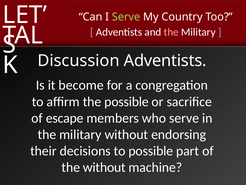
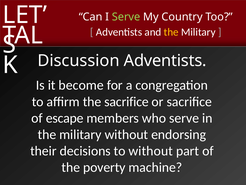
the colour: pink -> yellow (171, 32)
the possible: possible -> sacrifice (127, 101)
to possible: possible -> without (151, 151)
the without: without -> poverty (104, 167)
